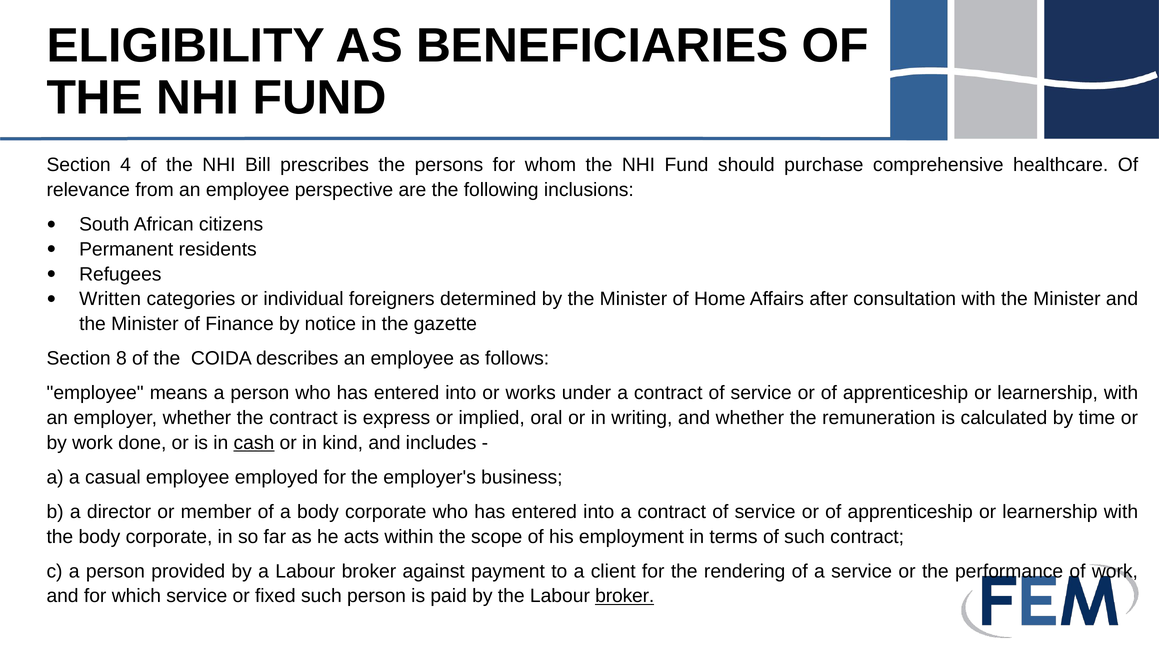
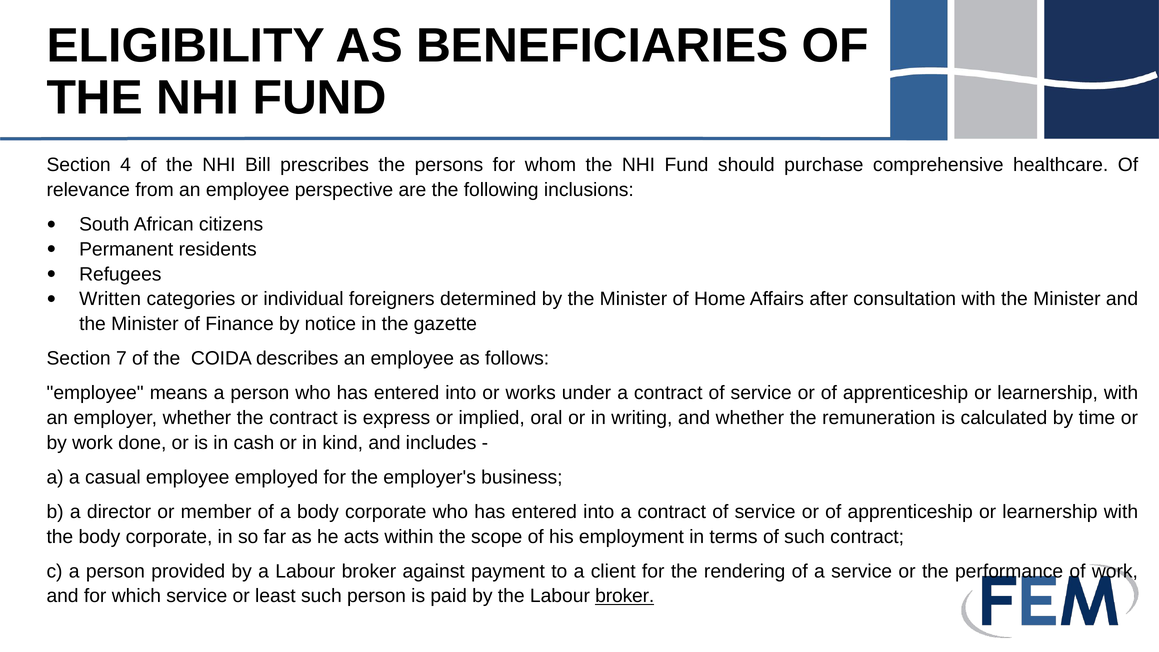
8: 8 -> 7 (121, 358)
cash underline: present -> none (254, 443)
fixed: fixed -> least (275, 596)
